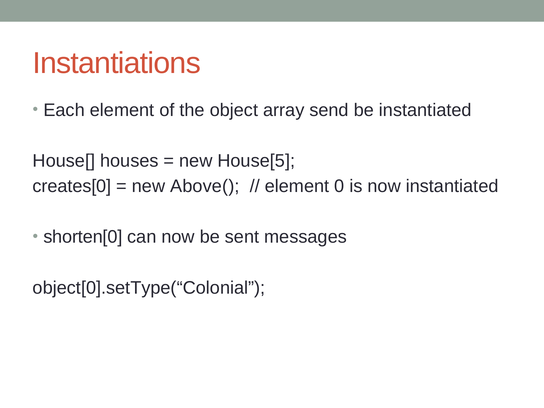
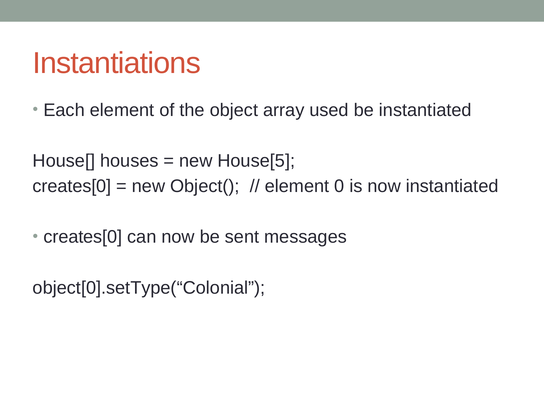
send: send -> used (329, 110)
Above(: Above( -> Object( (205, 186)
shorten[0: shorten[0 -> creates[0 (83, 237)
